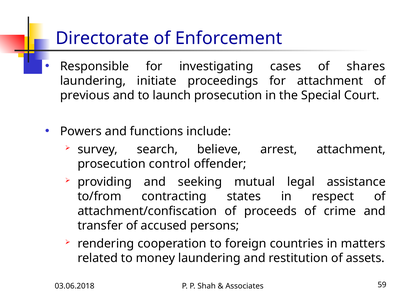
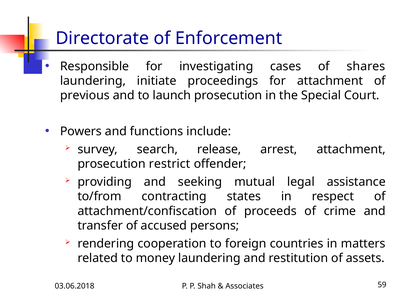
believe: believe -> release (219, 149)
control: control -> restrict (170, 164)
